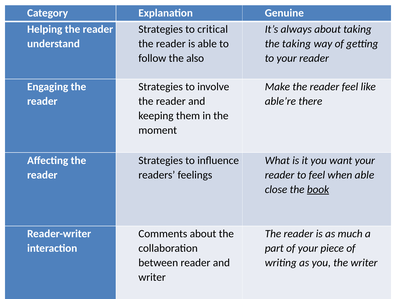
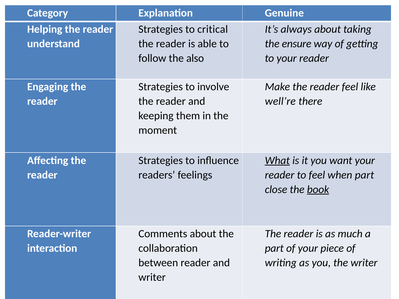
the taking: taking -> ensure (297, 44)
able’re: able’re -> well’re (280, 101)
What underline: none -> present (277, 161)
when able: able -> part (364, 175)
